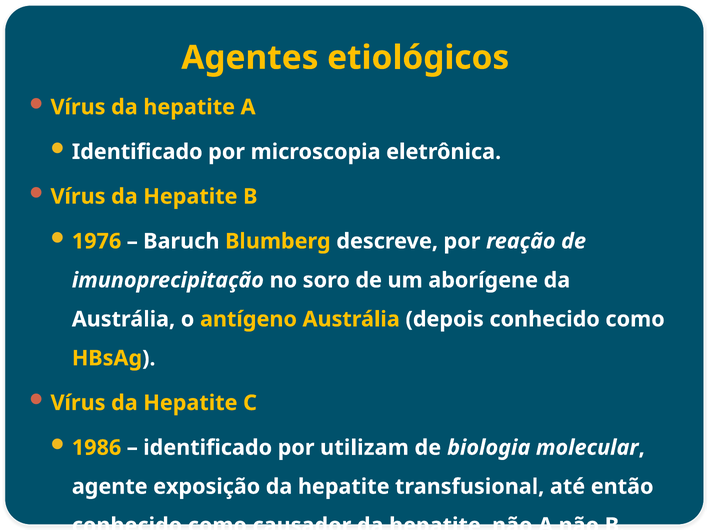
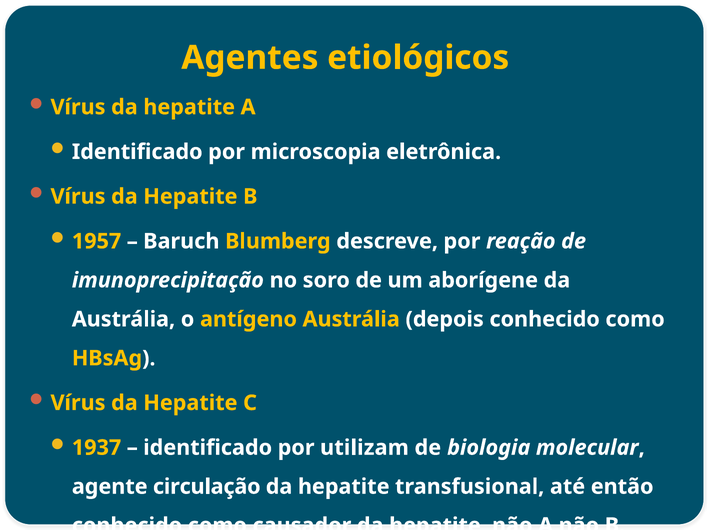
1976: 1976 -> 1957 (97, 241)
1986: 1986 -> 1937 (97, 447)
exposição: exposição -> circulação (207, 486)
